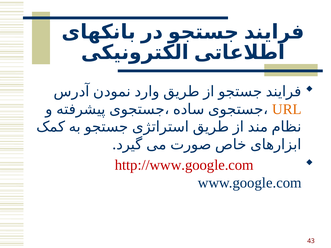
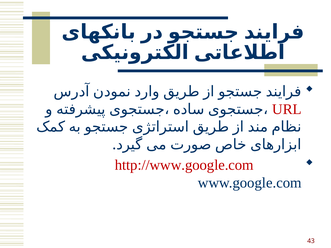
URL colour: orange -> red (287, 109)
